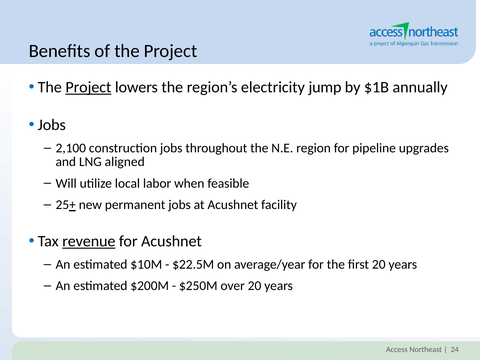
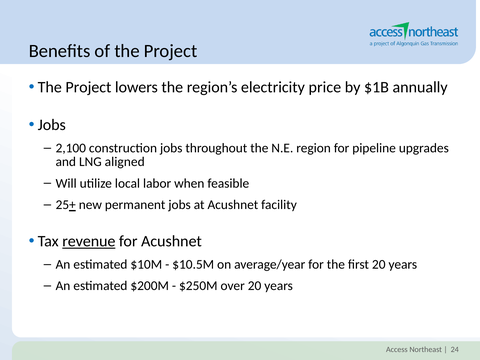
Project underline: present -> none (88, 87)
jump: jump -> price (325, 87)
$22.5M: $22.5M -> $10.5M (193, 264)
